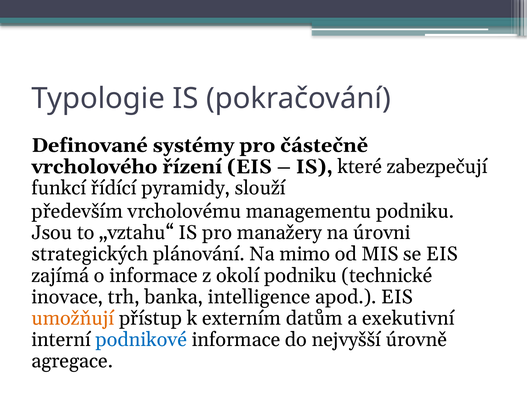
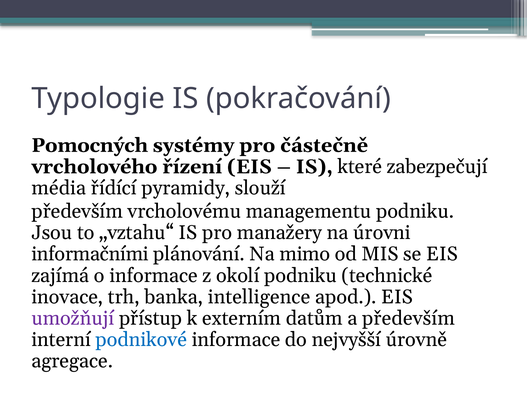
Definované: Definované -> Pomocných (90, 145)
funkcí: funkcí -> média (59, 188)
strategických: strategických -> informačními (90, 254)
umožňují colour: orange -> purple (73, 318)
a exekutivní: exekutivní -> především (408, 318)
